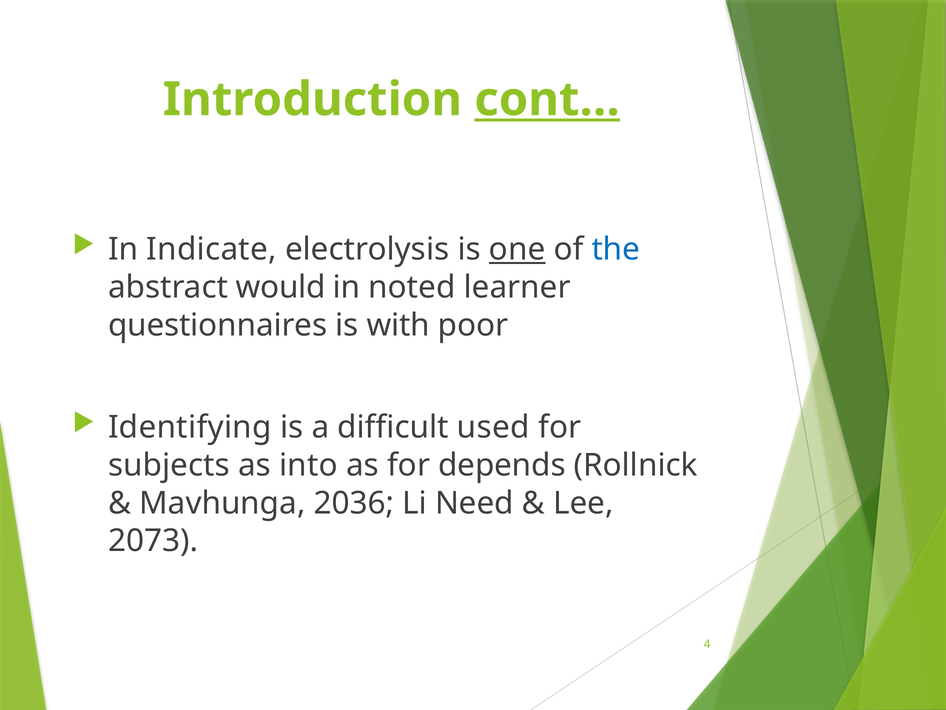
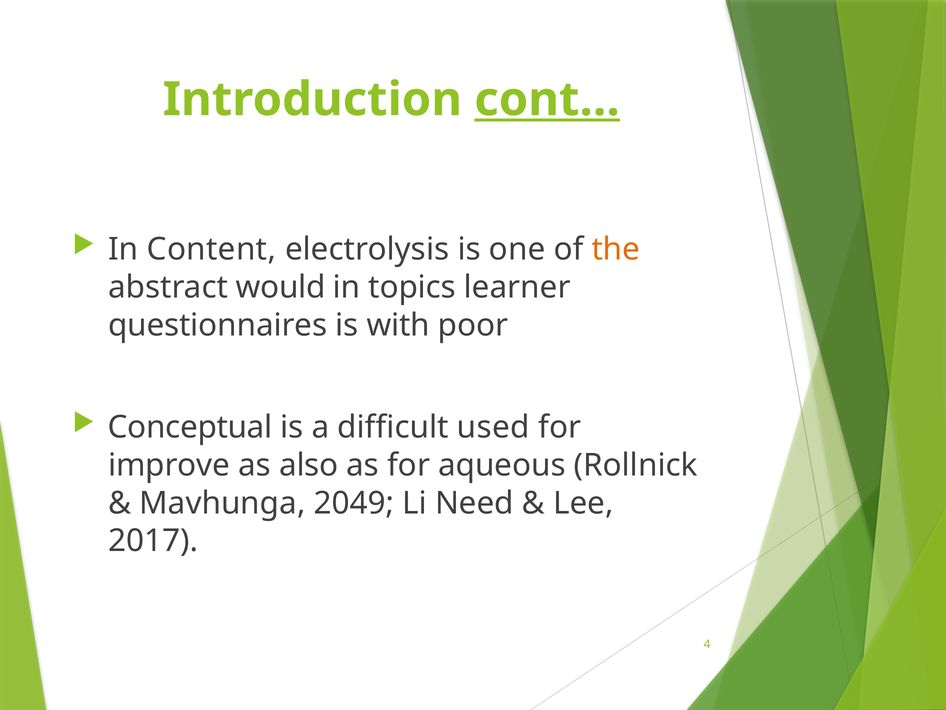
Indicate: Indicate -> Content (211, 249)
one underline: present -> none (517, 249)
the colour: blue -> orange (616, 249)
noted: noted -> topics (412, 287)
Identifying: Identifying -> Conceptual (190, 427)
subjects: subjects -> improve (169, 465)
into: into -> also (309, 465)
depends: depends -> aqueous (502, 465)
2036: 2036 -> 2049 (354, 503)
2073: 2073 -> 2017 (153, 541)
